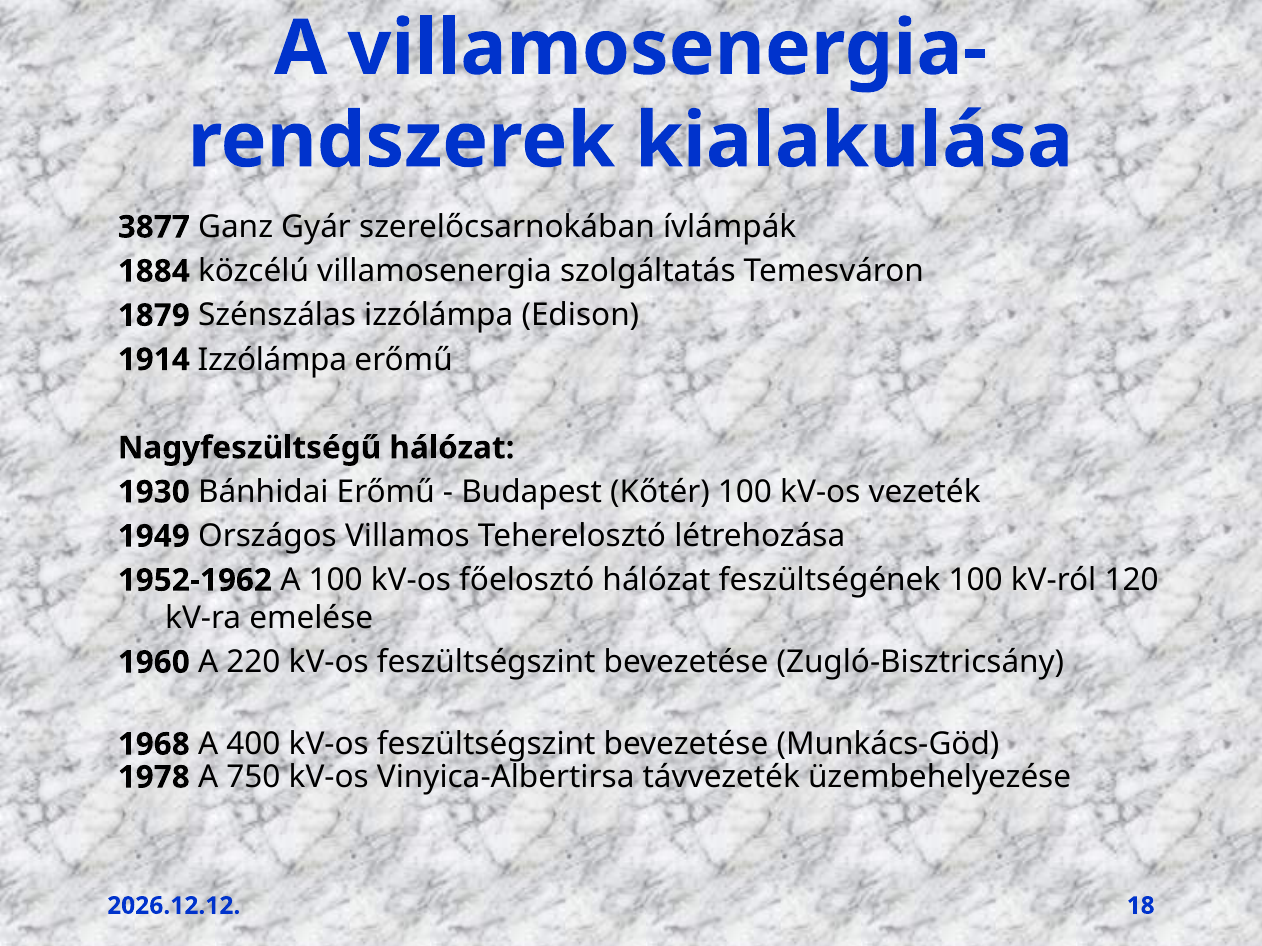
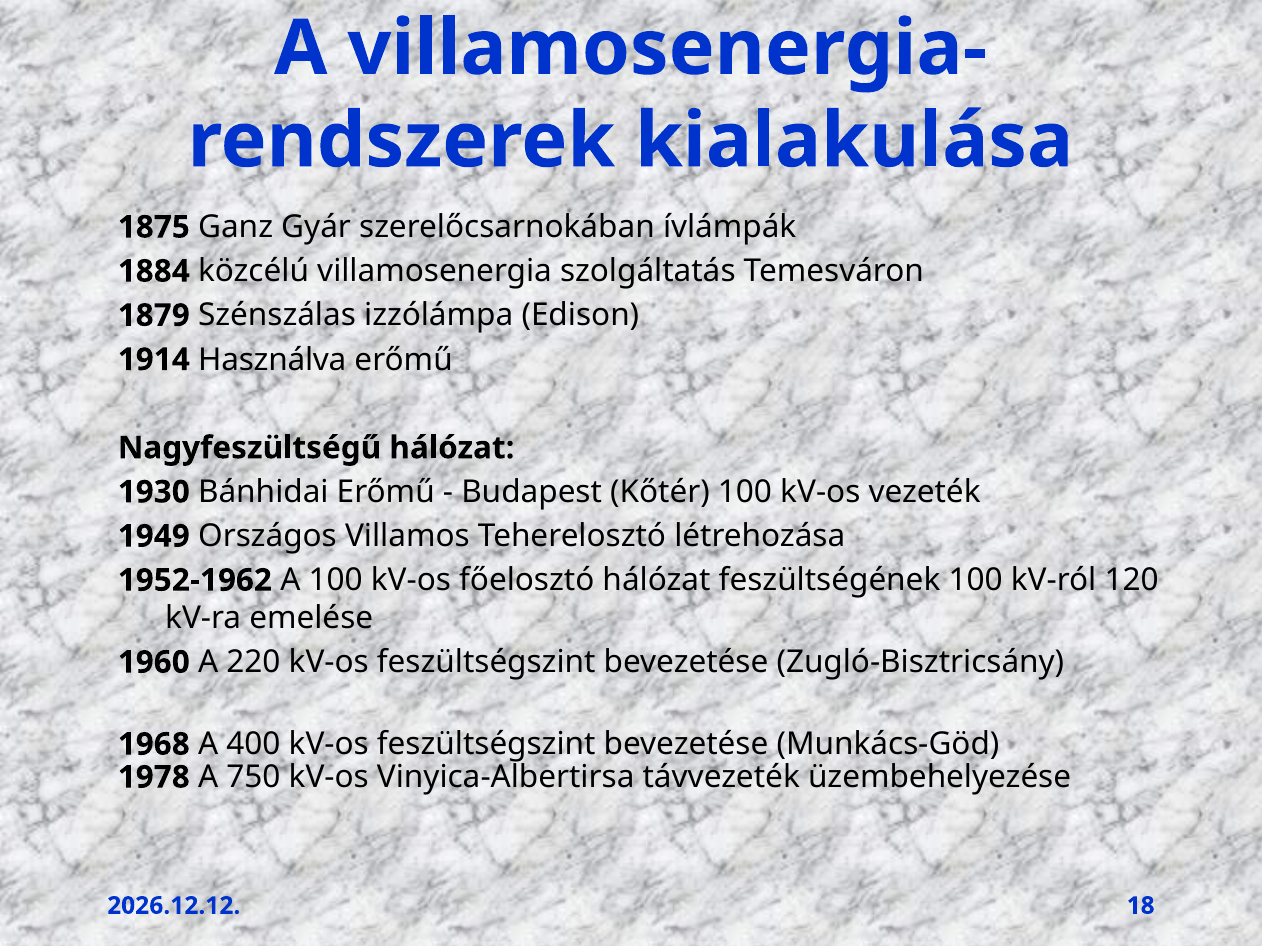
3877: 3877 -> 1875 (154, 227)
1914 Izzólámpa: Izzólámpa -> Használva (272, 360)
